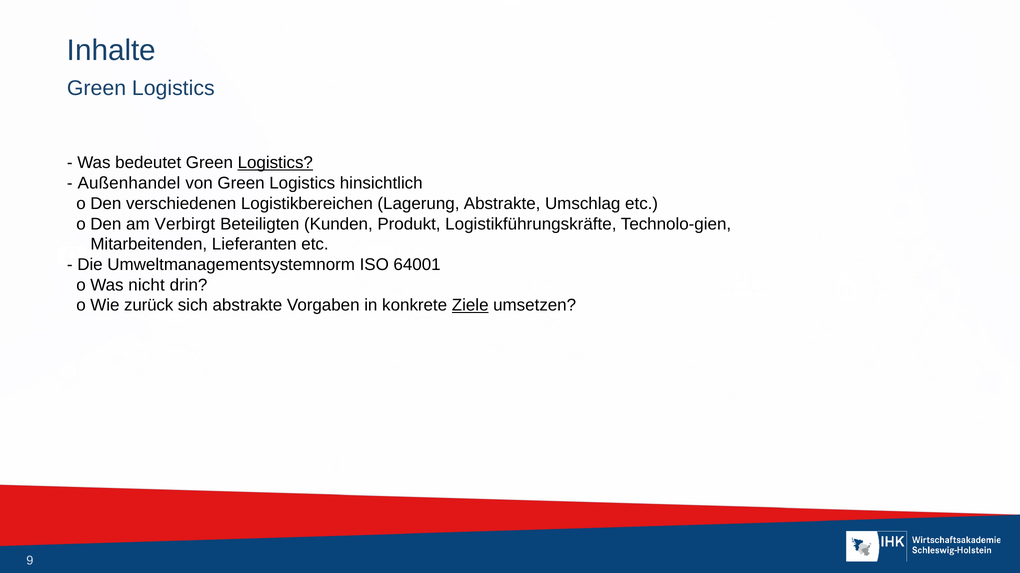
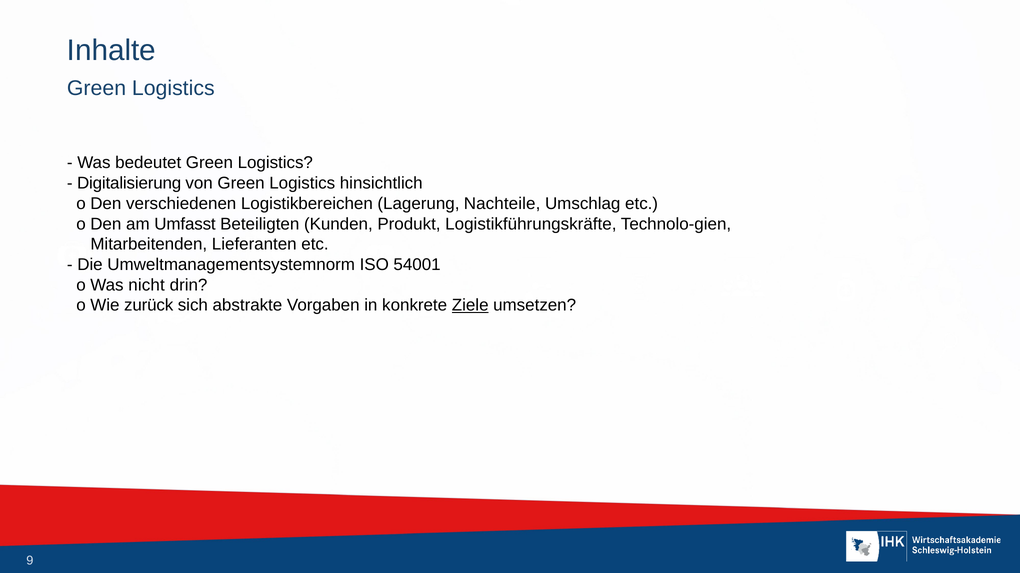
Logistics underline: present -> none (275, 163)
Außenhandel: Außenhandel -> Digitalisierung (129, 183)
Lagerung Abstrakte: Abstrakte -> Nachteile (502, 204)
Verbirgt: Verbirgt -> Umfasst (185, 224)
64001: 64001 -> 54001 (417, 265)
